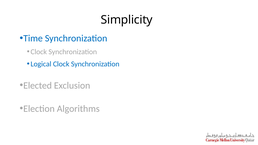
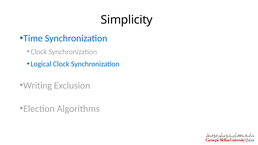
Elected: Elected -> Writing (38, 86)
